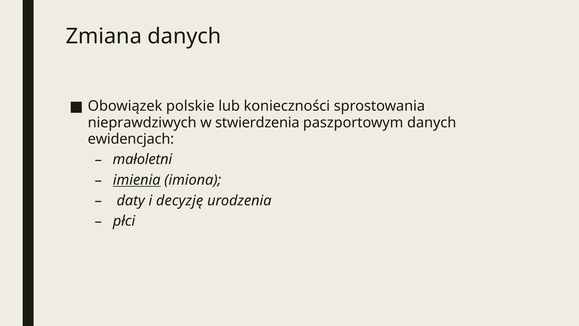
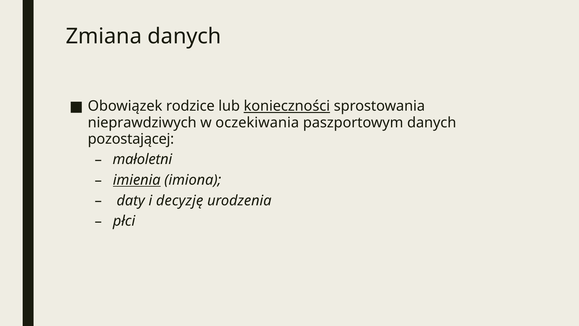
polskie: polskie -> rodzice (190, 106)
konieczności underline: none -> present (287, 106)
stwierdzenia: stwierdzenia -> oczekiwania (257, 122)
ewidencjach: ewidencjach -> pozostającej (131, 139)
